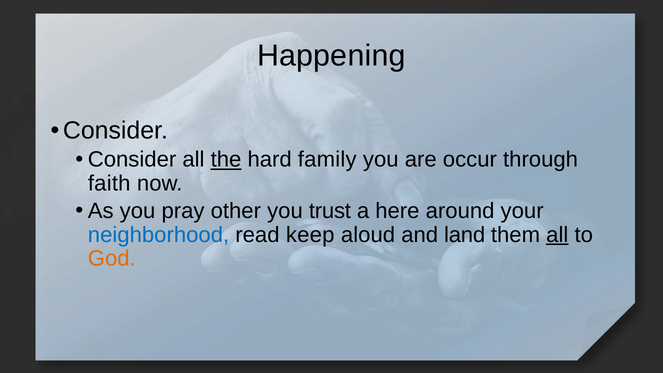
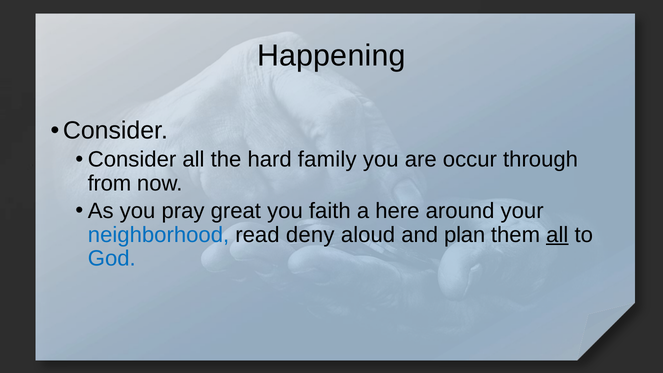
the underline: present -> none (226, 160)
faith: faith -> from (109, 183)
other: other -> great (236, 211)
trust: trust -> faith (330, 211)
keep: keep -> deny (310, 235)
land: land -> plan (465, 235)
God colour: orange -> blue (112, 259)
